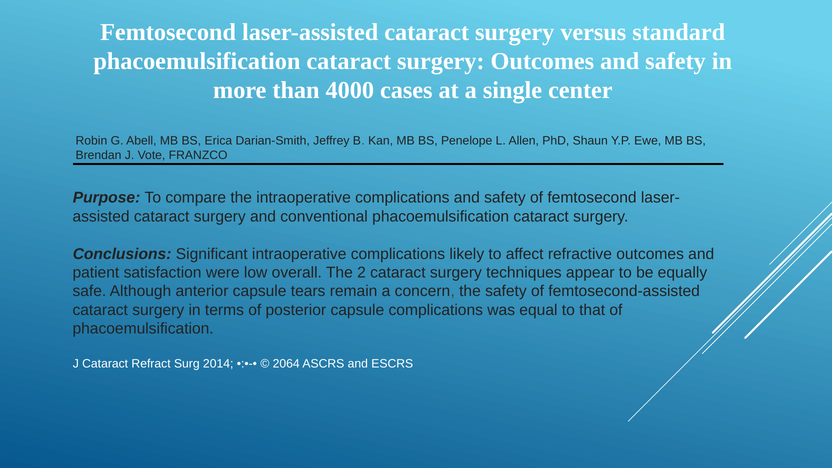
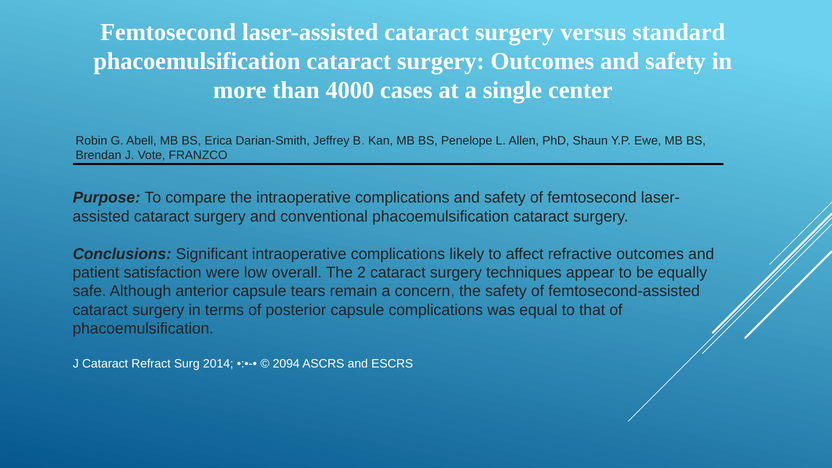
2064: 2064 -> 2094 (286, 364)
